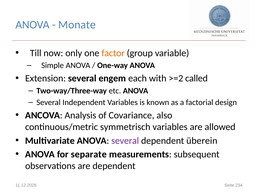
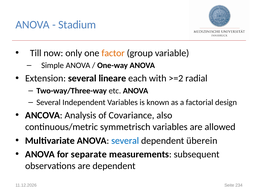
Monate: Monate -> Stadium (77, 25)
engem: engem -> lineare (112, 78)
called: called -> radial (196, 78)
several colour: purple -> blue (125, 140)
